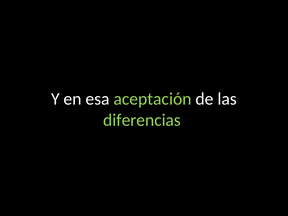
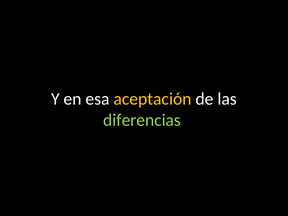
aceptación colour: light green -> yellow (153, 99)
